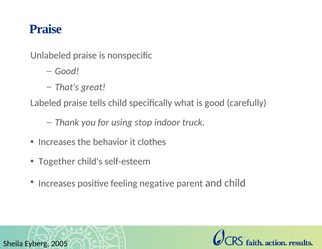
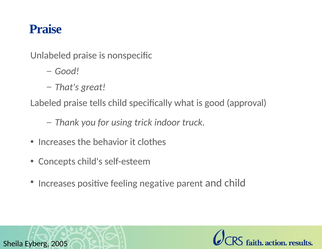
carefully: carefully -> approval (247, 103)
stop: stop -> trick (143, 122)
Together: Together -> Concepts (57, 161)
